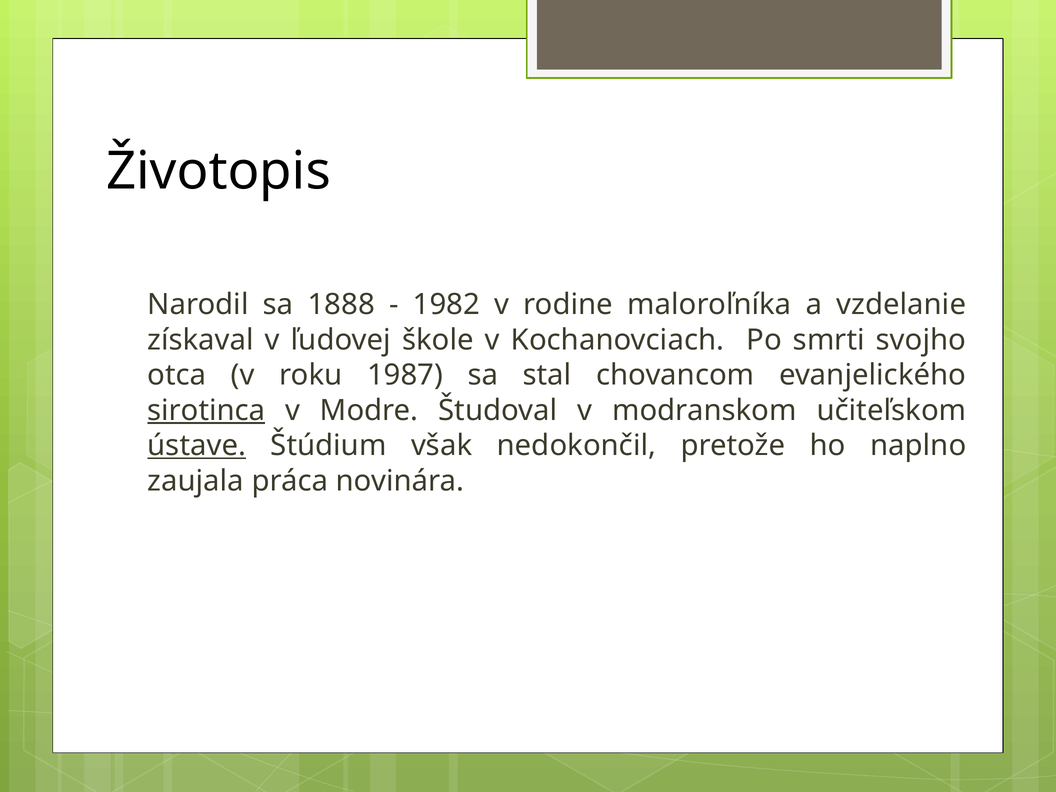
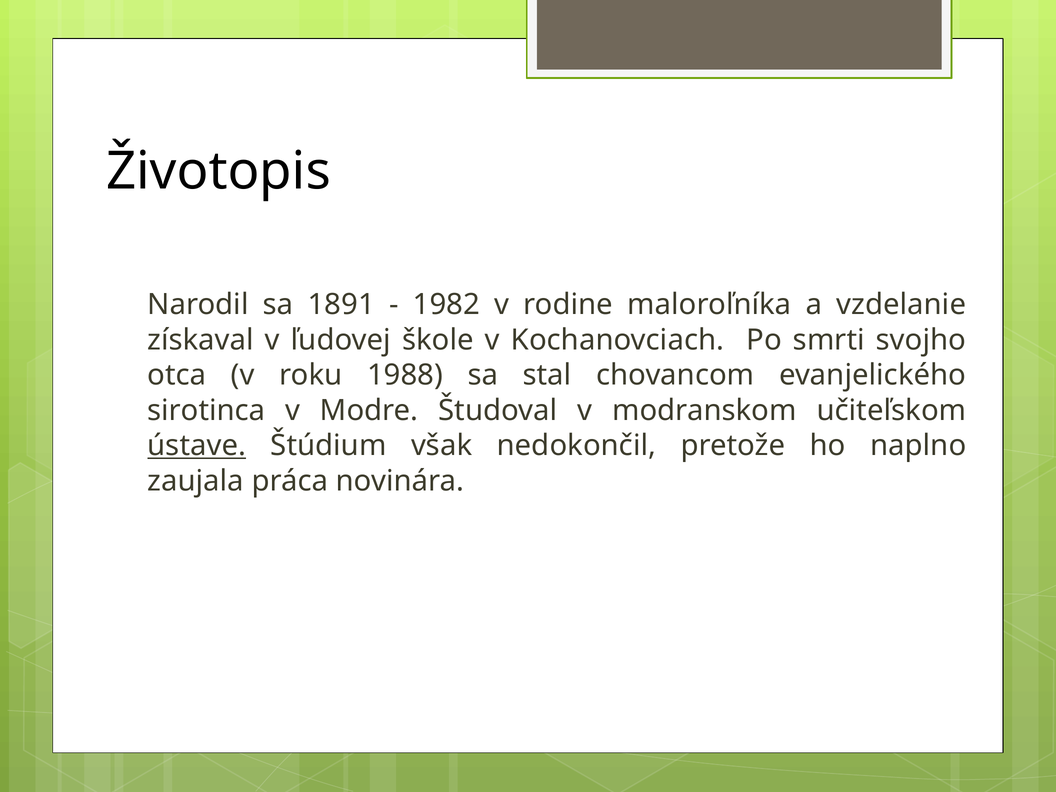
1888: 1888 -> 1891 (341, 305)
1987: 1987 -> 1988 (405, 375)
sirotinca underline: present -> none (206, 410)
